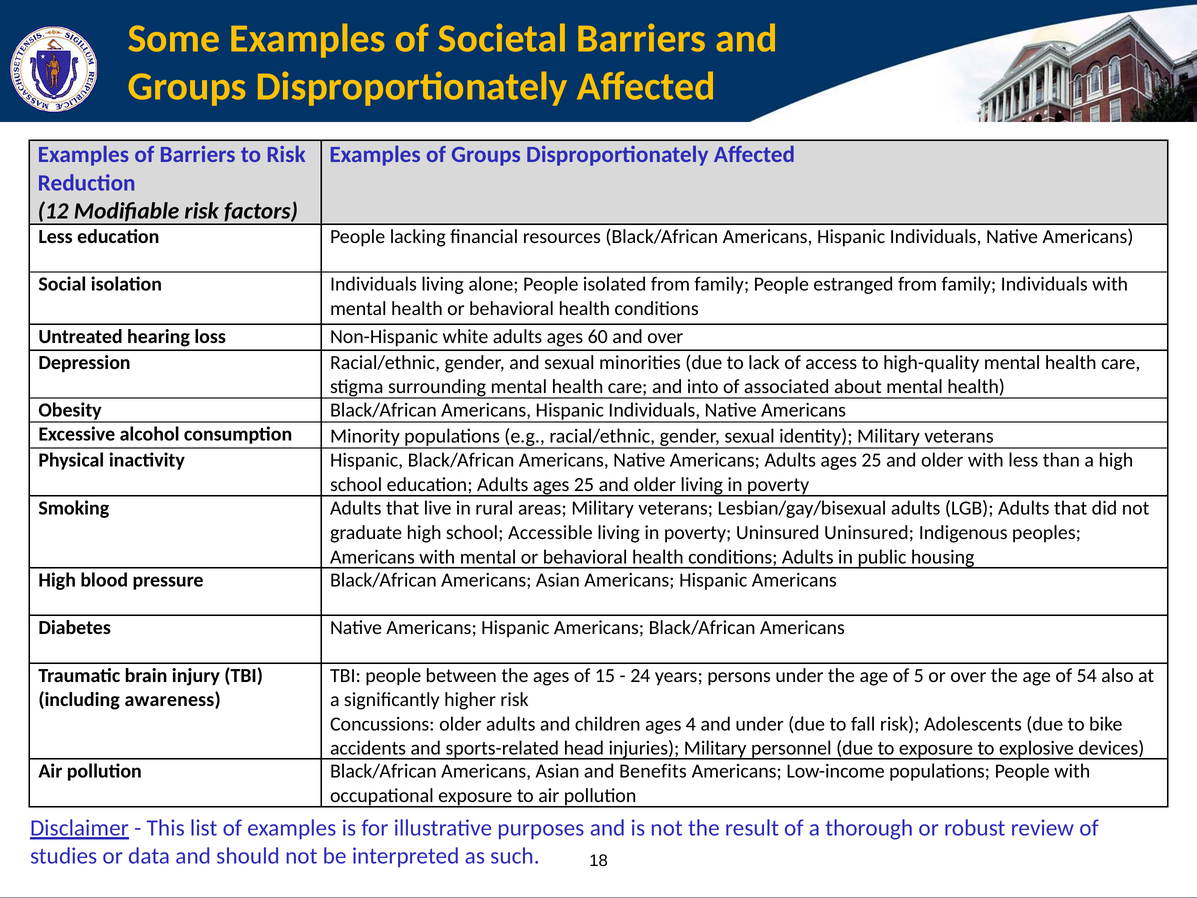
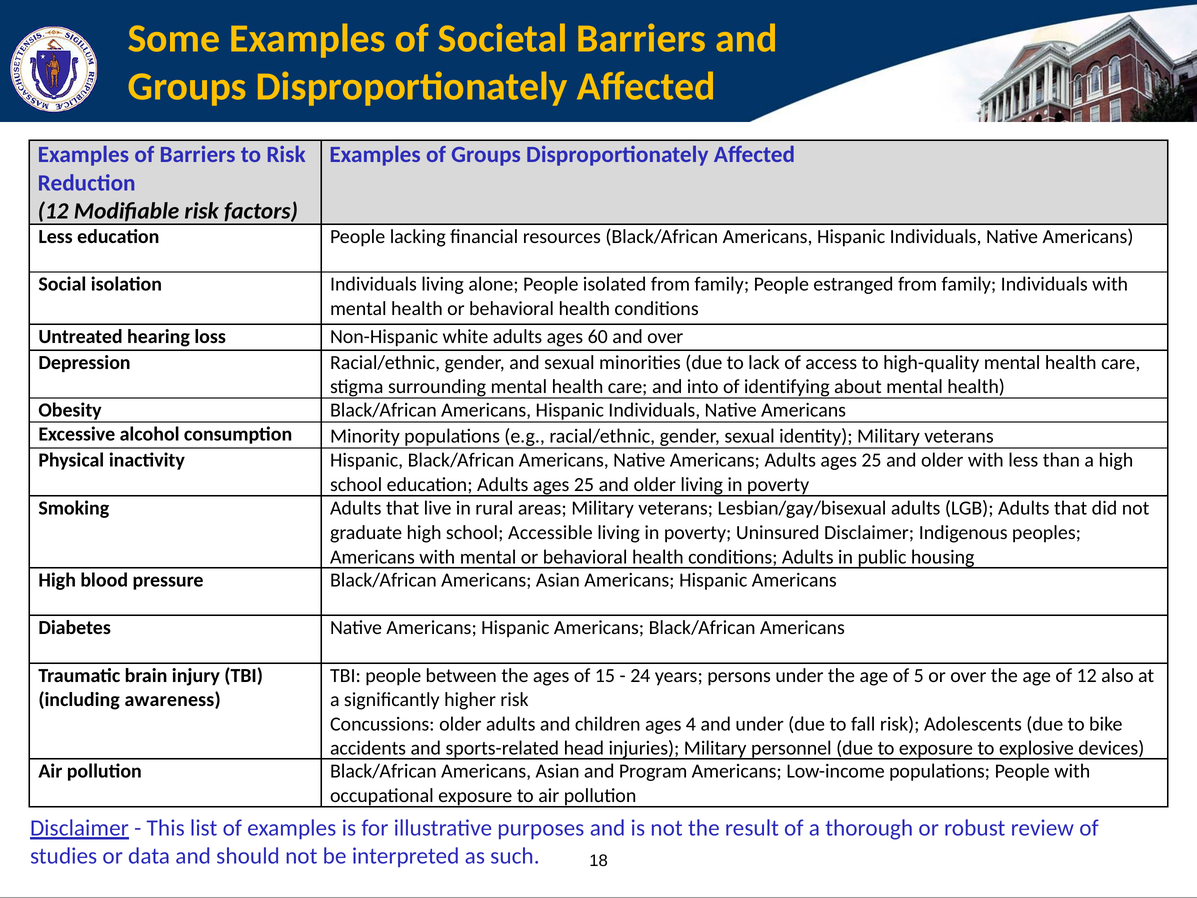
associated: associated -> identifying (787, 387)
Uninsured Uninsured: Uninsured -> Disclaimer (869, 532)
of 54: 54 -> 12 (1087, 675)
Benefits: Benefits -> Program (653, 771)
